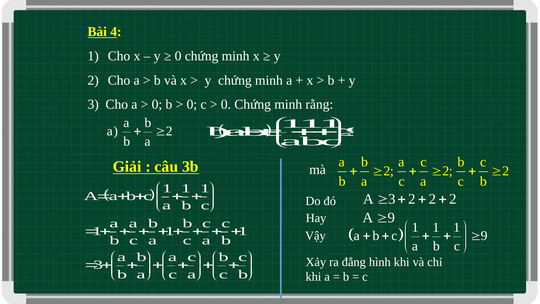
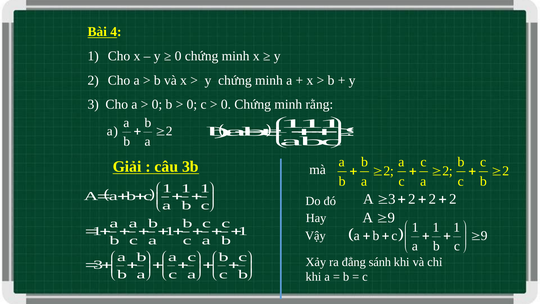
hình: hình -> sánh (380, 262)
